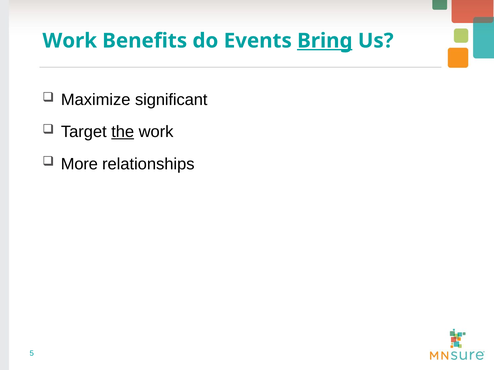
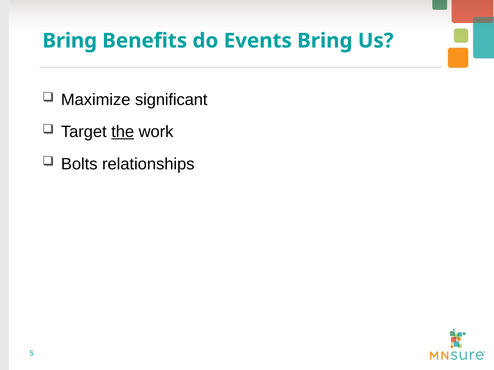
Work: Work -> Bring (70, 41)
Bring underline: present -> none (325, 41)
More: More -> Bolts (79, 164)
